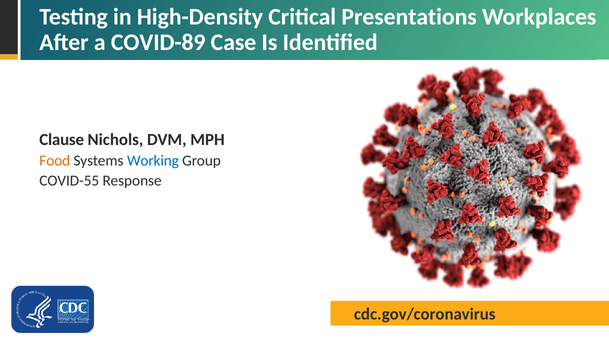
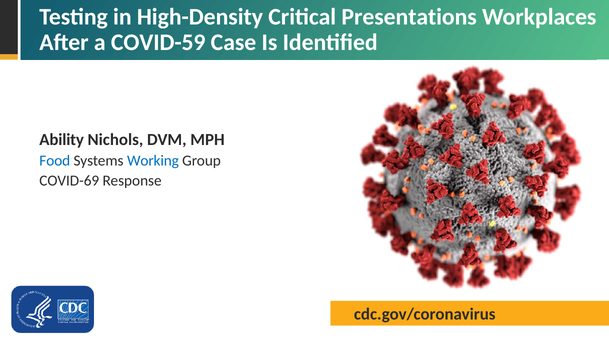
COVID-89: COVID-89 -> COVID-59 (158, 42)
Clause: Clause -> Ability (62, 140)
Food colour: orange -> blue (55, 161)
COVID-55: COVID-55 -> COVID-69 (69, 181)
